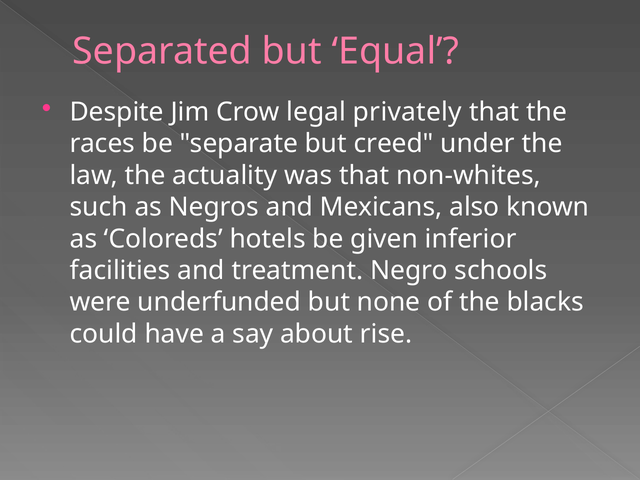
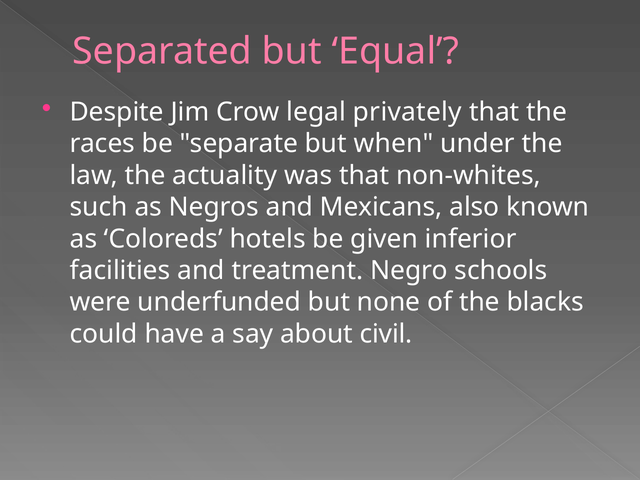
creed: creed -> when (393, 144)
rise: rise -> civil (386, 334)
